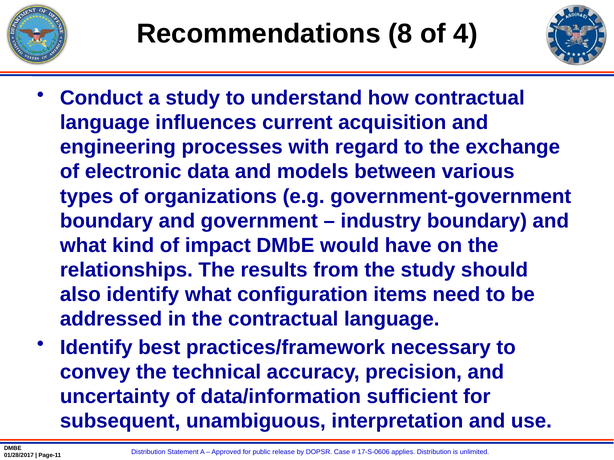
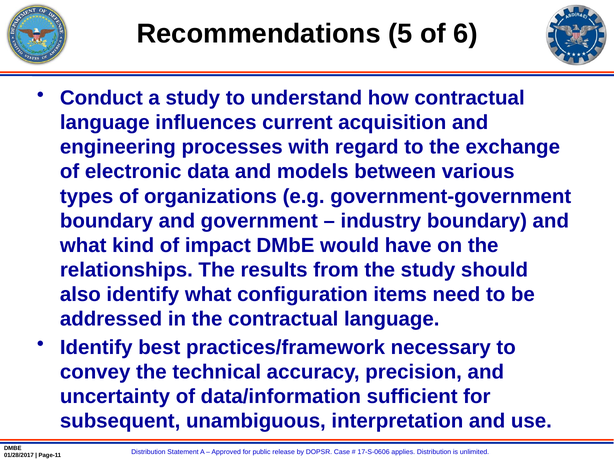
8: 8 -> 5 (400, 34)
4: 4 -> 6 (466, 34)
